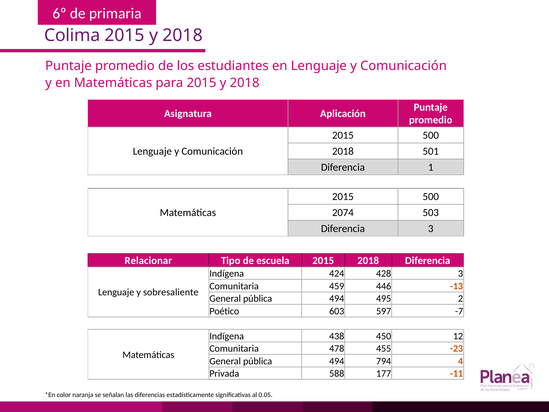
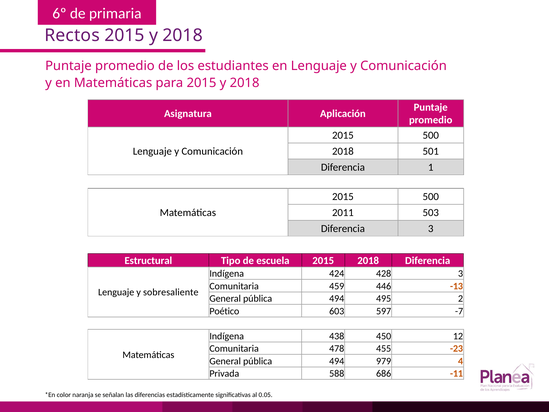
Colima: Colima -> Rectos (72, 35)
2074: 2074 -> 2011 (343, 212)
Relacionar: Relacionar -> Estructural (148, 261)
794: 794 -> 979 (384, 361)
177: 177 -> 686 (384, 373)
